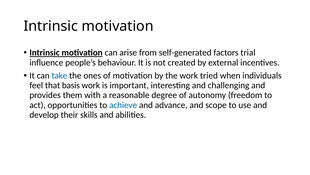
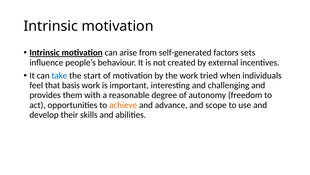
trial: trial -> sets (248, 53)
ones: ones -> start (92, 75)
achieve colour: blue -> orange (123, 105)
